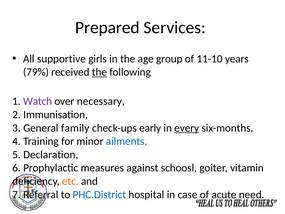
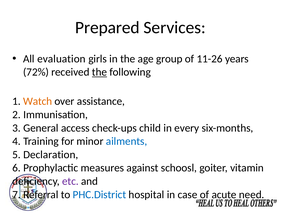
supportive: supportive -> evaluation (61, 59)
11-10: 11-10 -> 11-26 (210, 59)
79%: 79% -> 72% (36, 72)
Watch colour: purple -> orange (38, 101)
necessary: necessary -> assistance (101, 101)
family: family -> access (75, 128)
early: early -> child (150, 128)
every underline: present -> none (187, 128)
etc colour: orange -> purple (70, 181)
